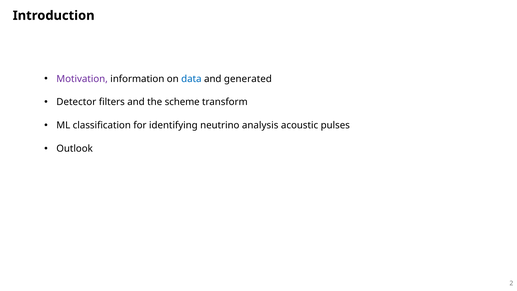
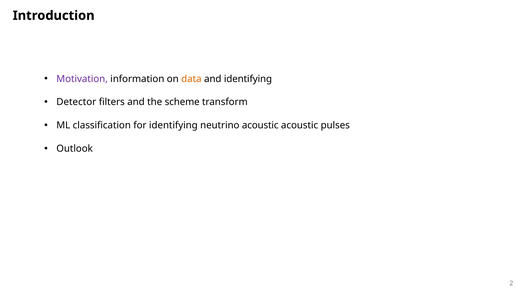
data colour: blue -> orange (191, 79)
and generated: generated -> identifying (248, 79)
neutrino analysis: analysis -> acoustic (260, 125)
